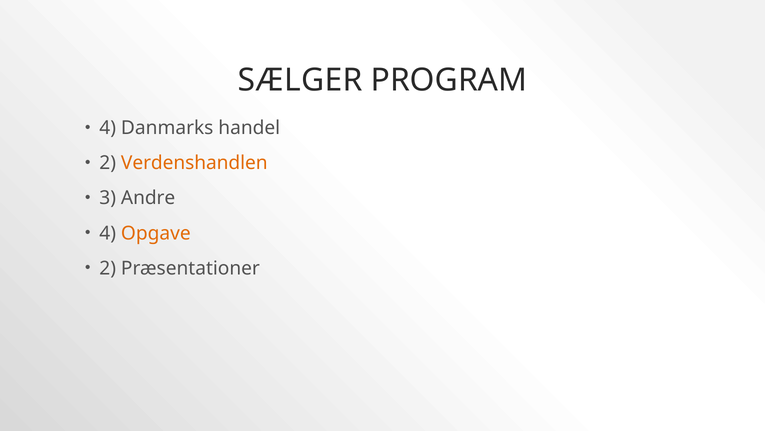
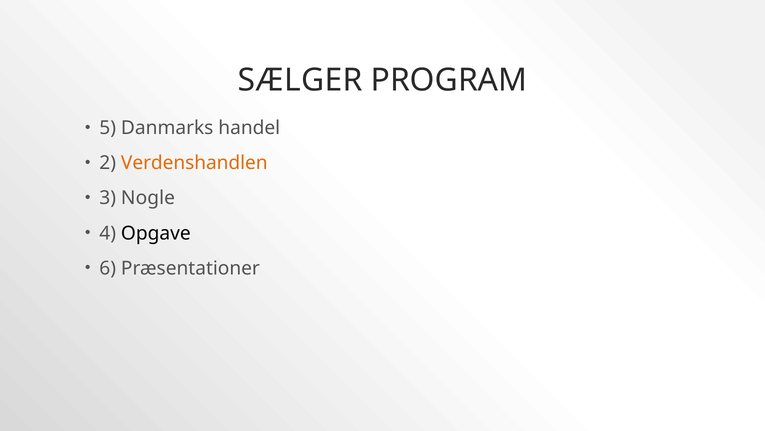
4: 4 -> 5 (108, 128)
Andre: Andre -> Nogle (148, 198)
Opgave colour: orange -> black (156, 233)
2: 2 -> 6 (108, 268)
